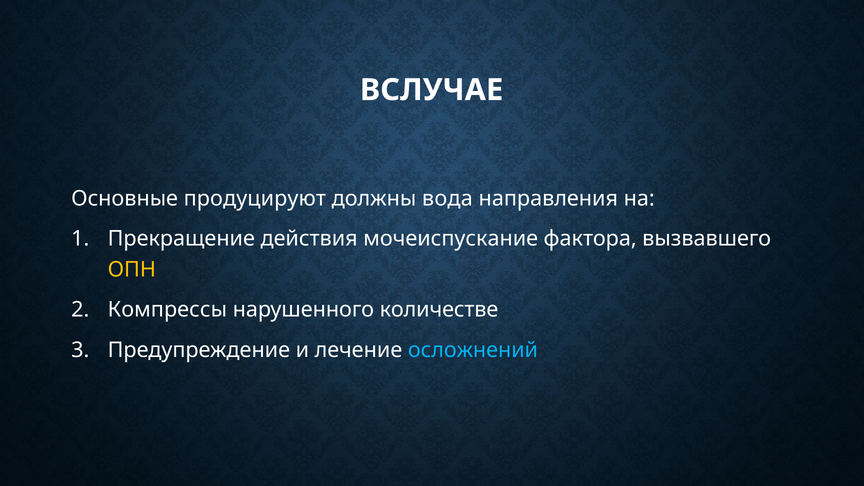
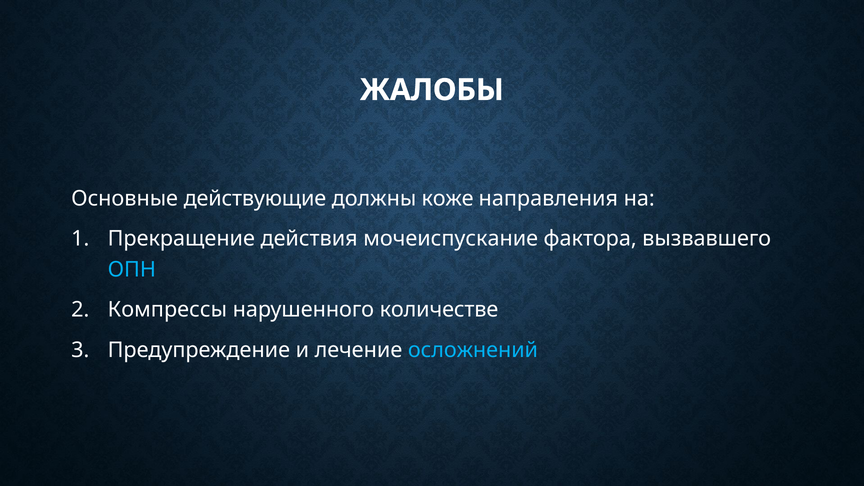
ВСЛУЧАЕ: ВСЛУЧАЕ -> ЖАЛОБЫ (432, 90)
продуцируют: продуцируют -> действующие (255, 199)
вода: вода -> коже (448, 199)
ОПН colour: yellow -> light blue (132, 270)
